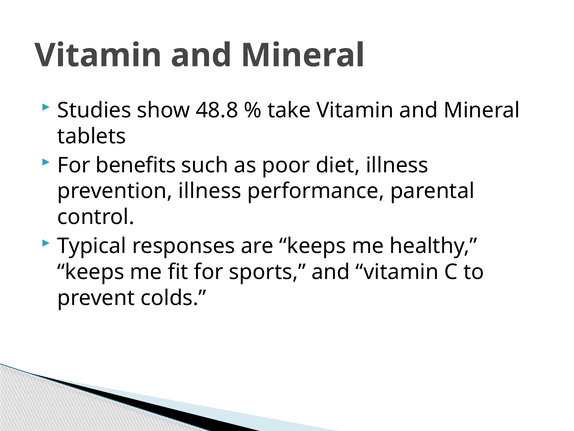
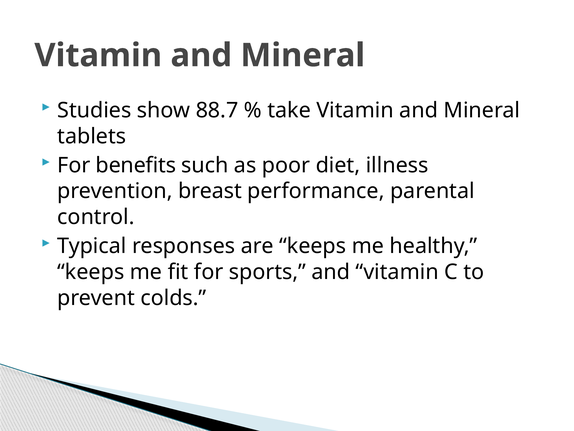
48.8: 48.8 -> 88.7 (217, 110)
prevention illness: illness -> breast (210, 191)
